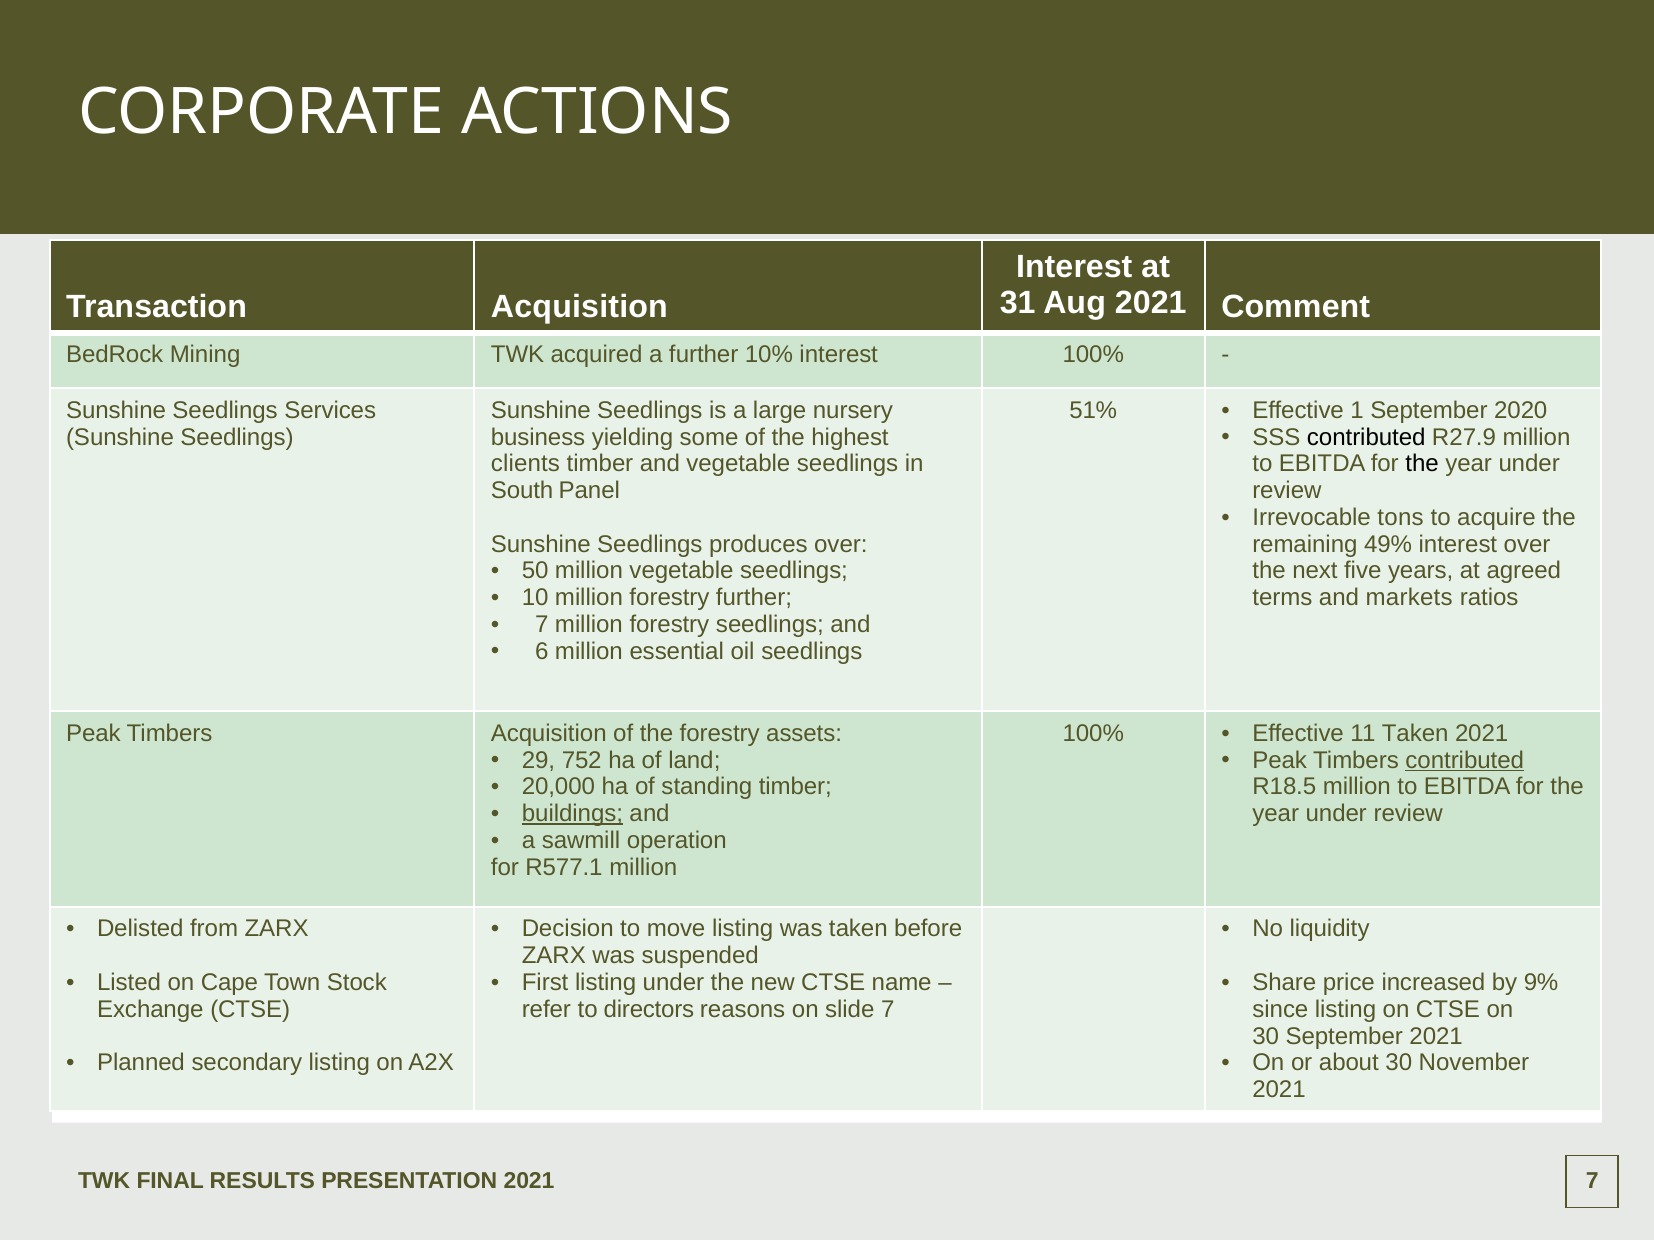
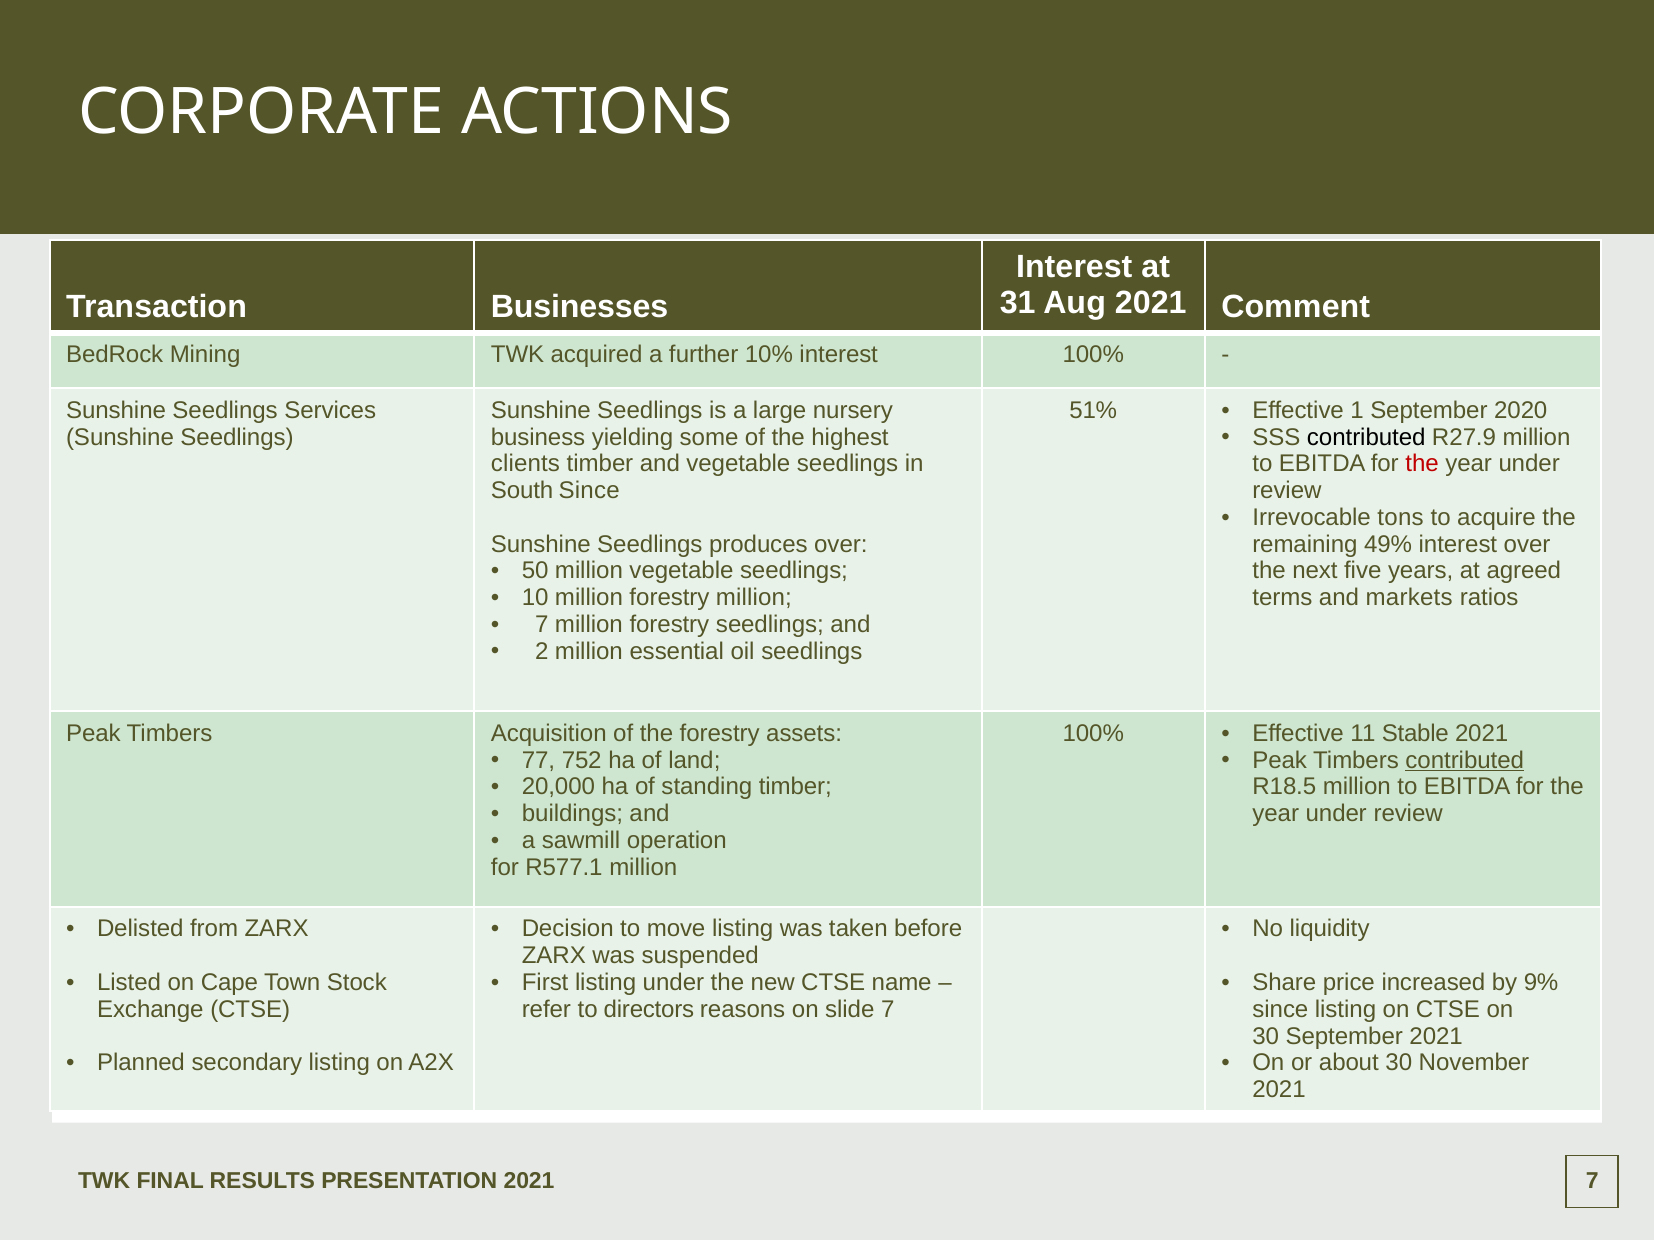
Transaction Acquisition: Acquisition -> Businesses (580, 307)
the colour: black -> red (1422, 464)
South Panel: Panel -> Since (589, 491)
forestry further: further -> million (754, 598)
6: 6 -> 2 (542, 651)
11 Taken: Taken -> Stable (1415, 734)
29: 29 -> 77 (539, 760)
buildings underline: present -> none (572, 814)
